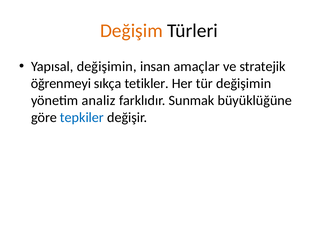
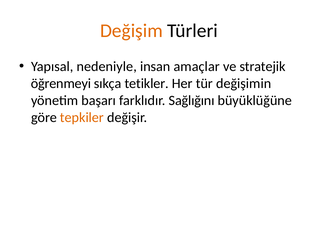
Yapısal değişimin: değişimin -> nedeniyle (107, 67)
analiz: analiz -> başarı (99, 101)
Sunmak: Sunmak -> Sağlığını (192, 101)
tepkiler colour: blue -> orange (82, 118)
